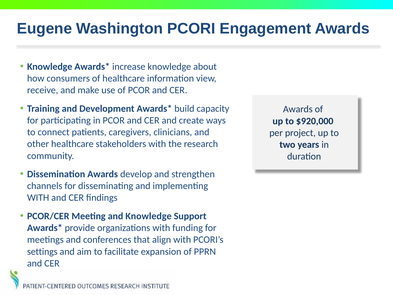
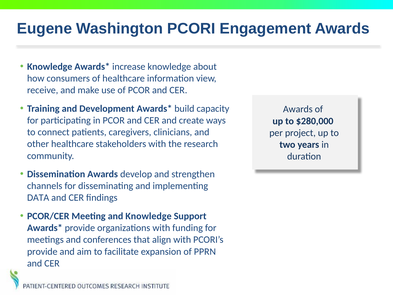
$920,000: $920,000 -> $280,000 (315, 121)
WITH: WITH -> DATA (38, 198)
settings: settings -> provide (42, 251)
